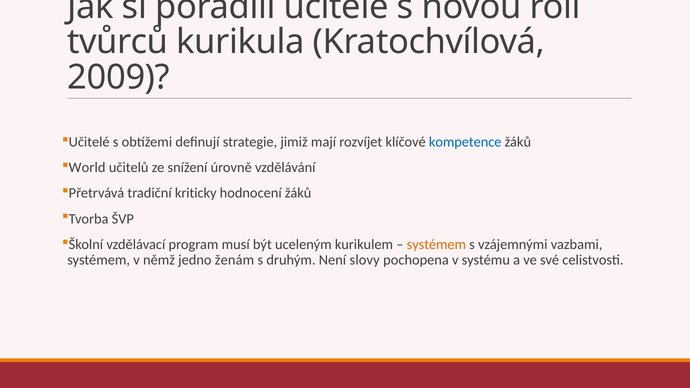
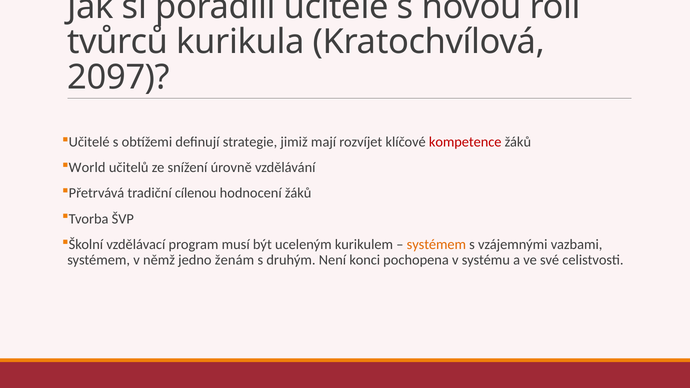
2009: 2009 -> 2097 (119, 77)
kompetence colour: blue -> red (465, 142)
kriticky: kriticky -> cílenou (196, 193)
slovy: slovy -> konci (365, 260)
